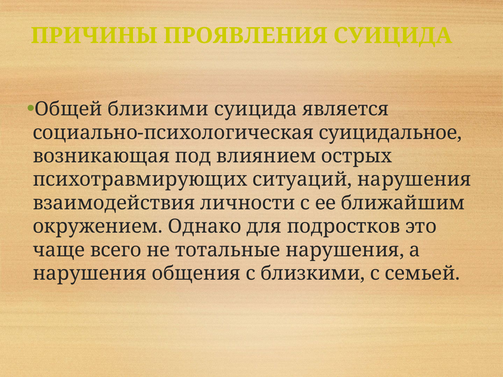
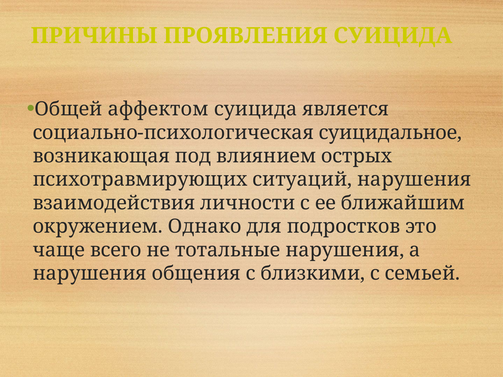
Общей близкими: близкими -> аффектом (158, 109)
